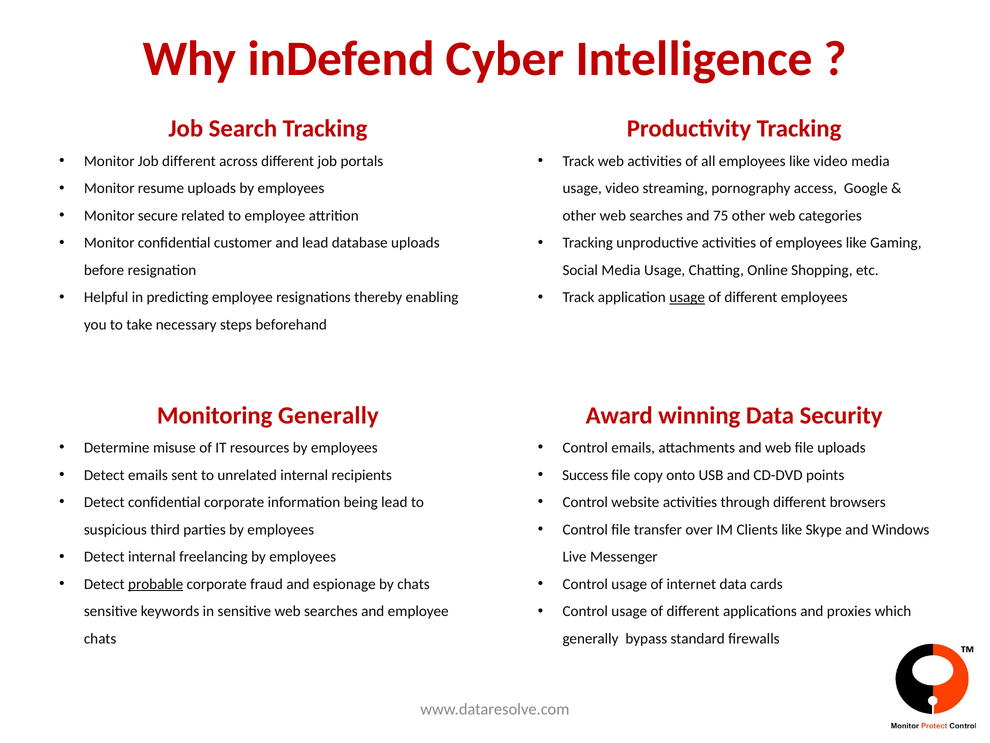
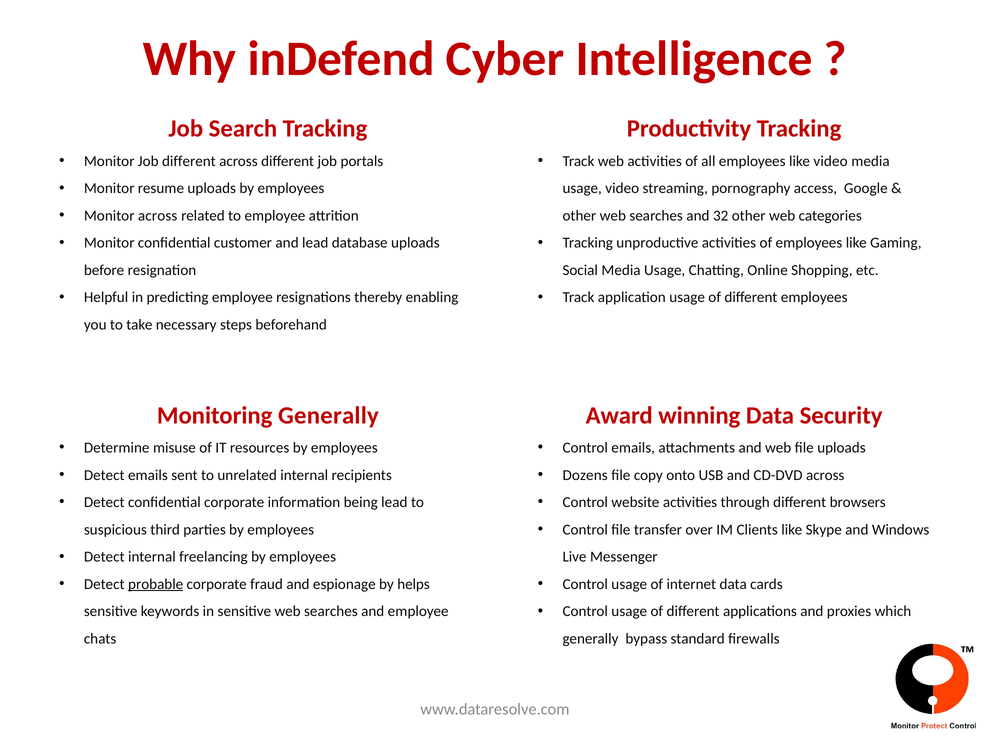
Monitor secure: secure -> across (158, 216)
75: 75 -> 32 (721, 215)
usage underline: present -> none (687, 297)
Success: Success -> Dozens (585, 475)
CD-DVD points: points -> across (825, 475)
by chats: chats -> helps (414, 584)
